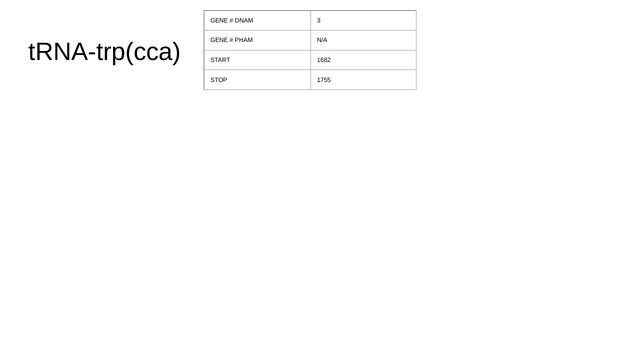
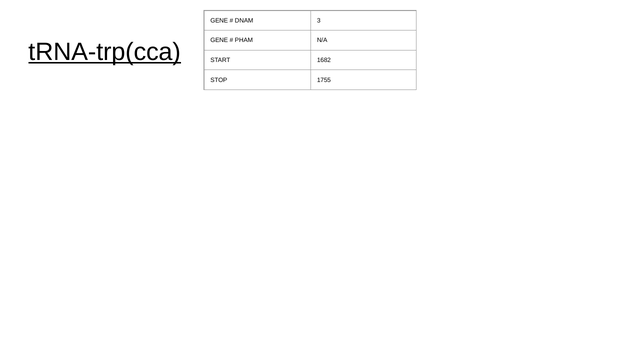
tRNA-trp(cca underline: none -> present (105, 52)
